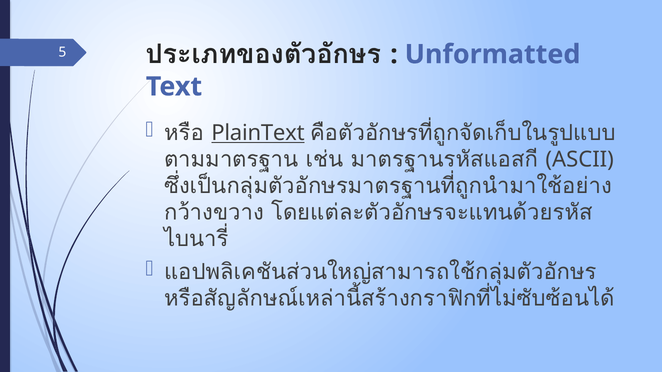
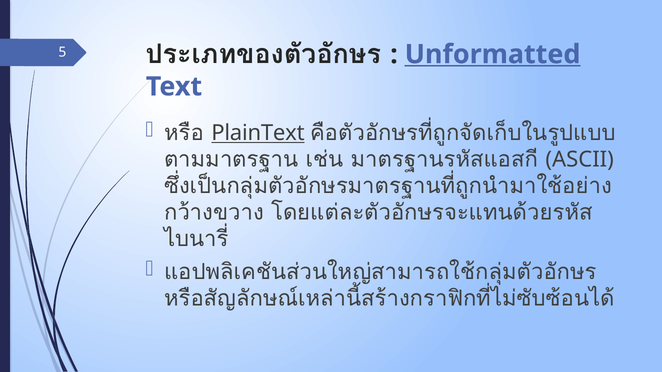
Unformatted underline: none -> present (493, 54)
